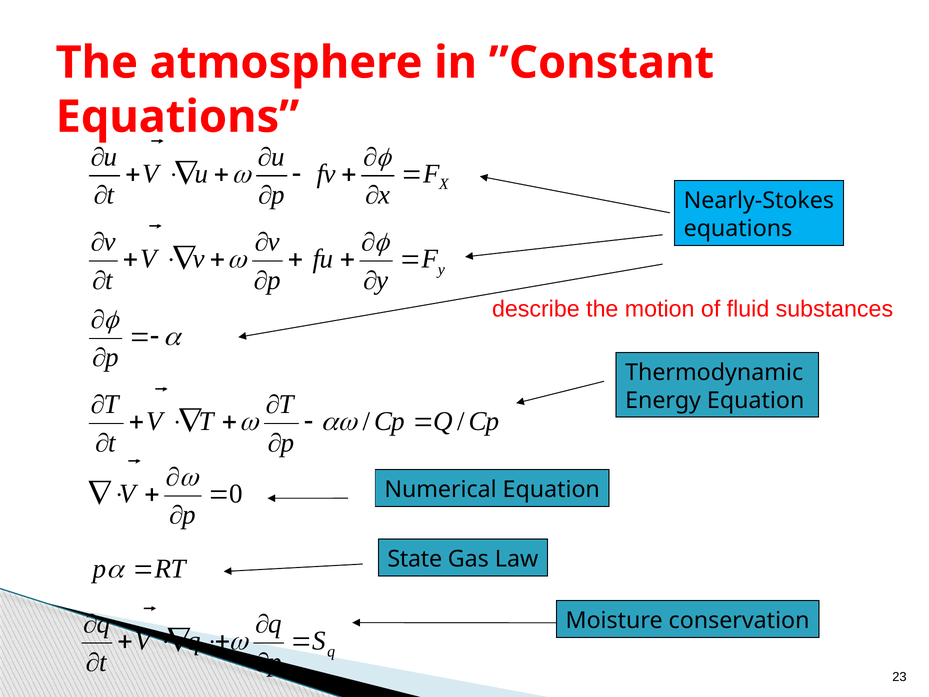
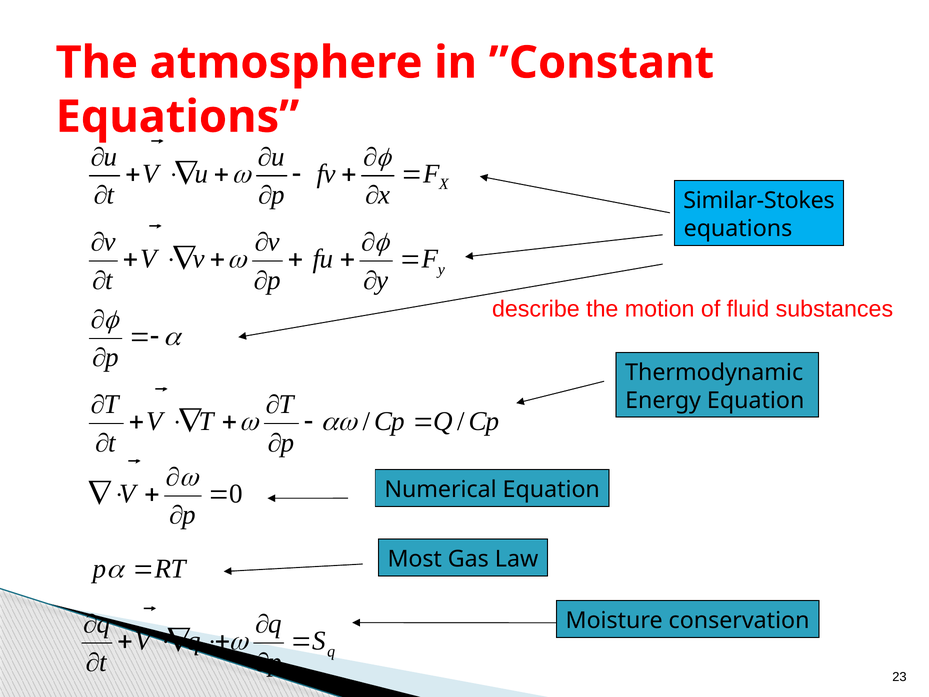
Nearly-Stokes: Nearly-Stokes -> Similar-Stokes (759, 201)
State: State -> Most (415, 559)
